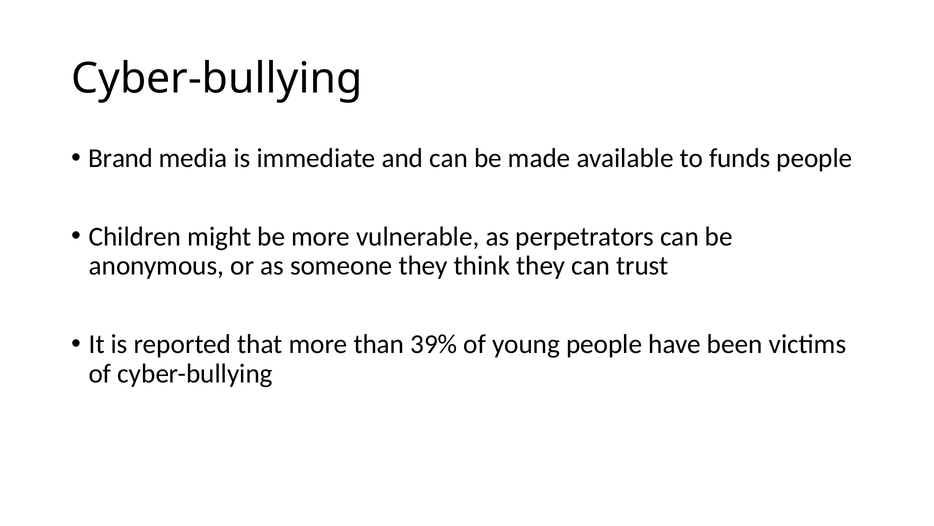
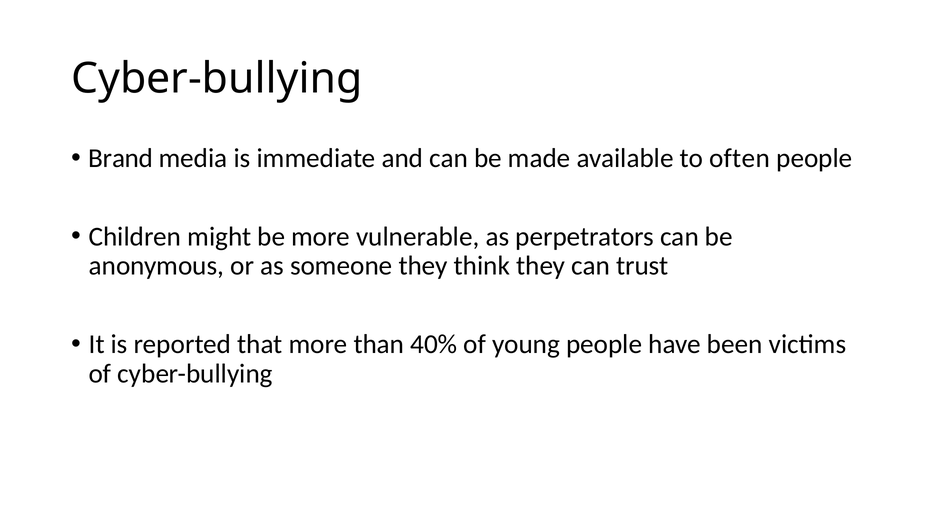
funds: funds -> often (740, 158)
39%: 39% -> 40% (434, 344)
